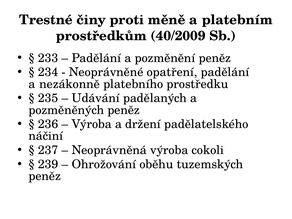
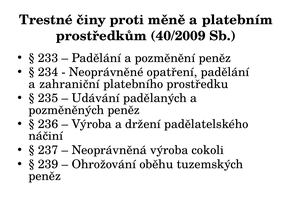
nezákonně: nezákonně -> zahraniční (70, 84)
